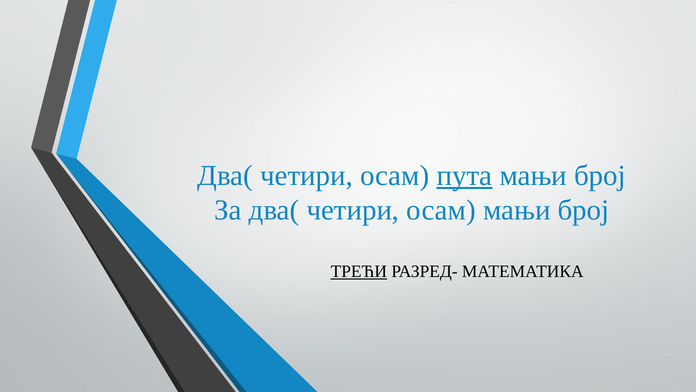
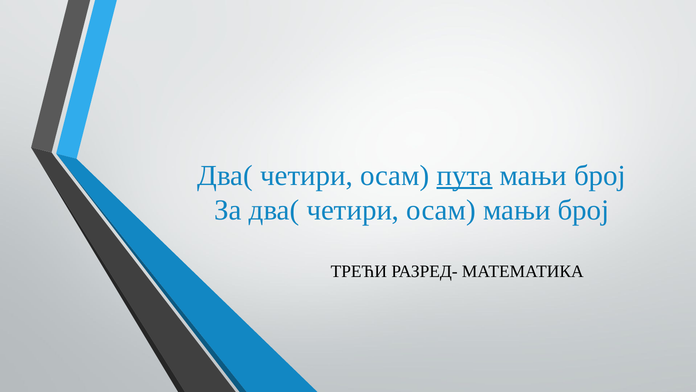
ТРЕЋИ underline: present -> none (359, 271)
